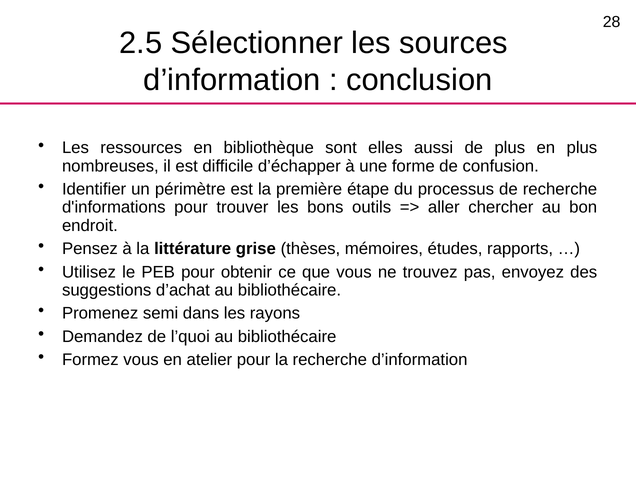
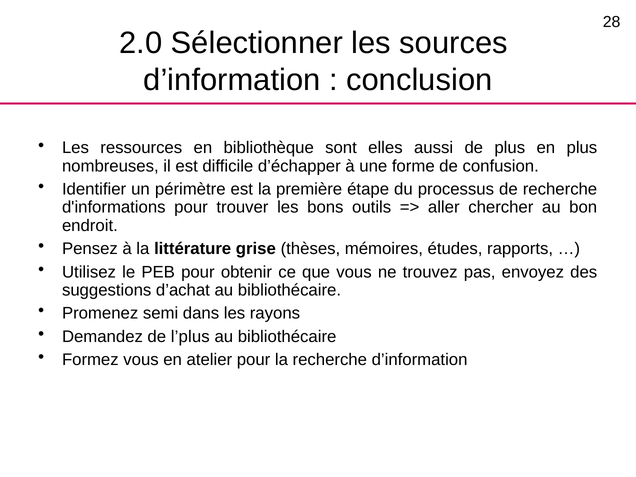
2.5: 2.5 -> 2.0 (141, 43)
l’quoi: l’quoi -> l’plus (190, 337)
